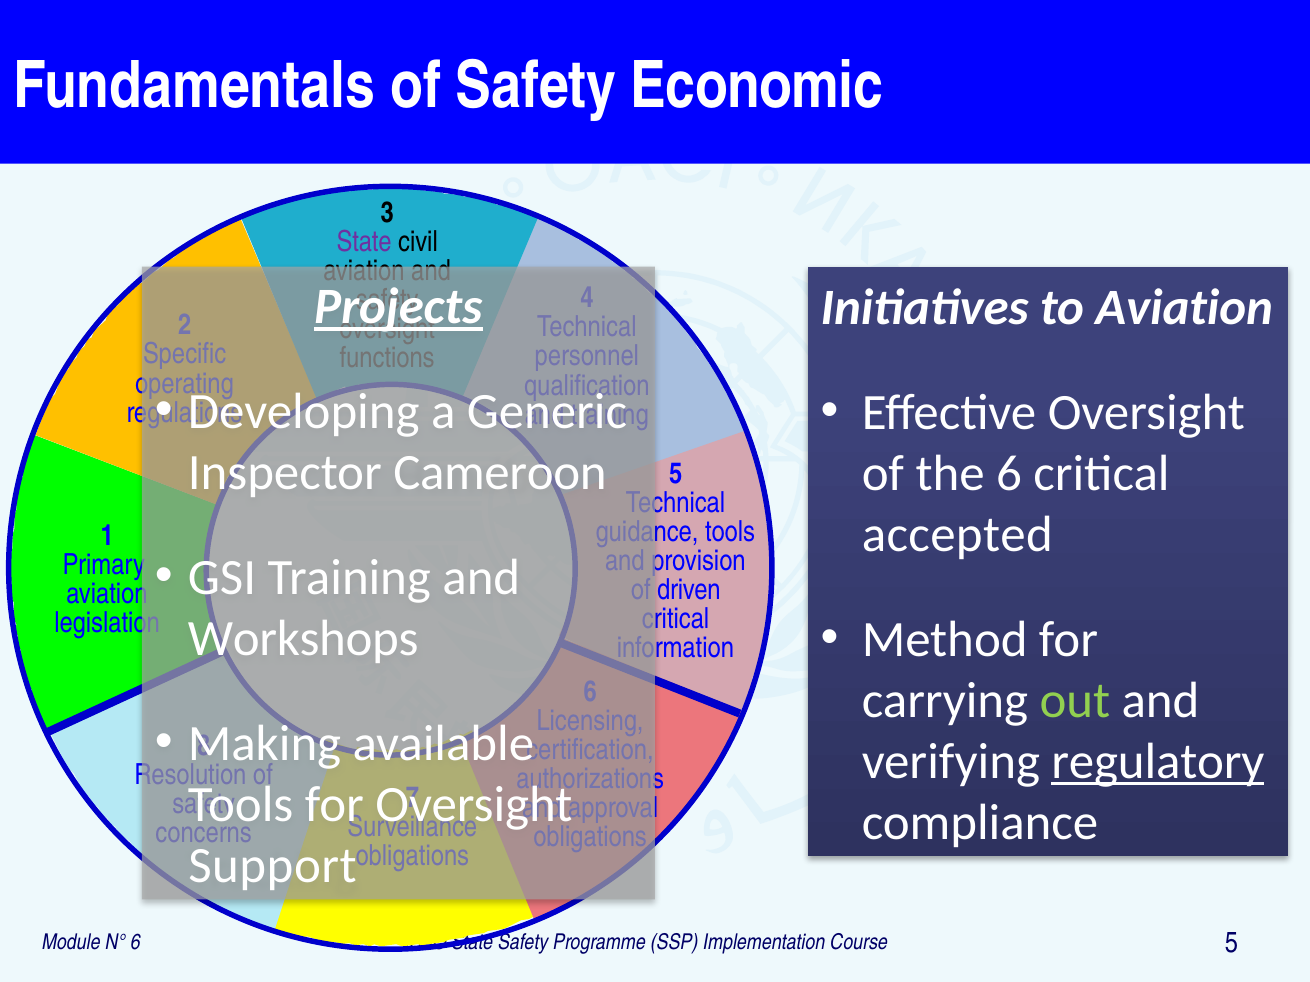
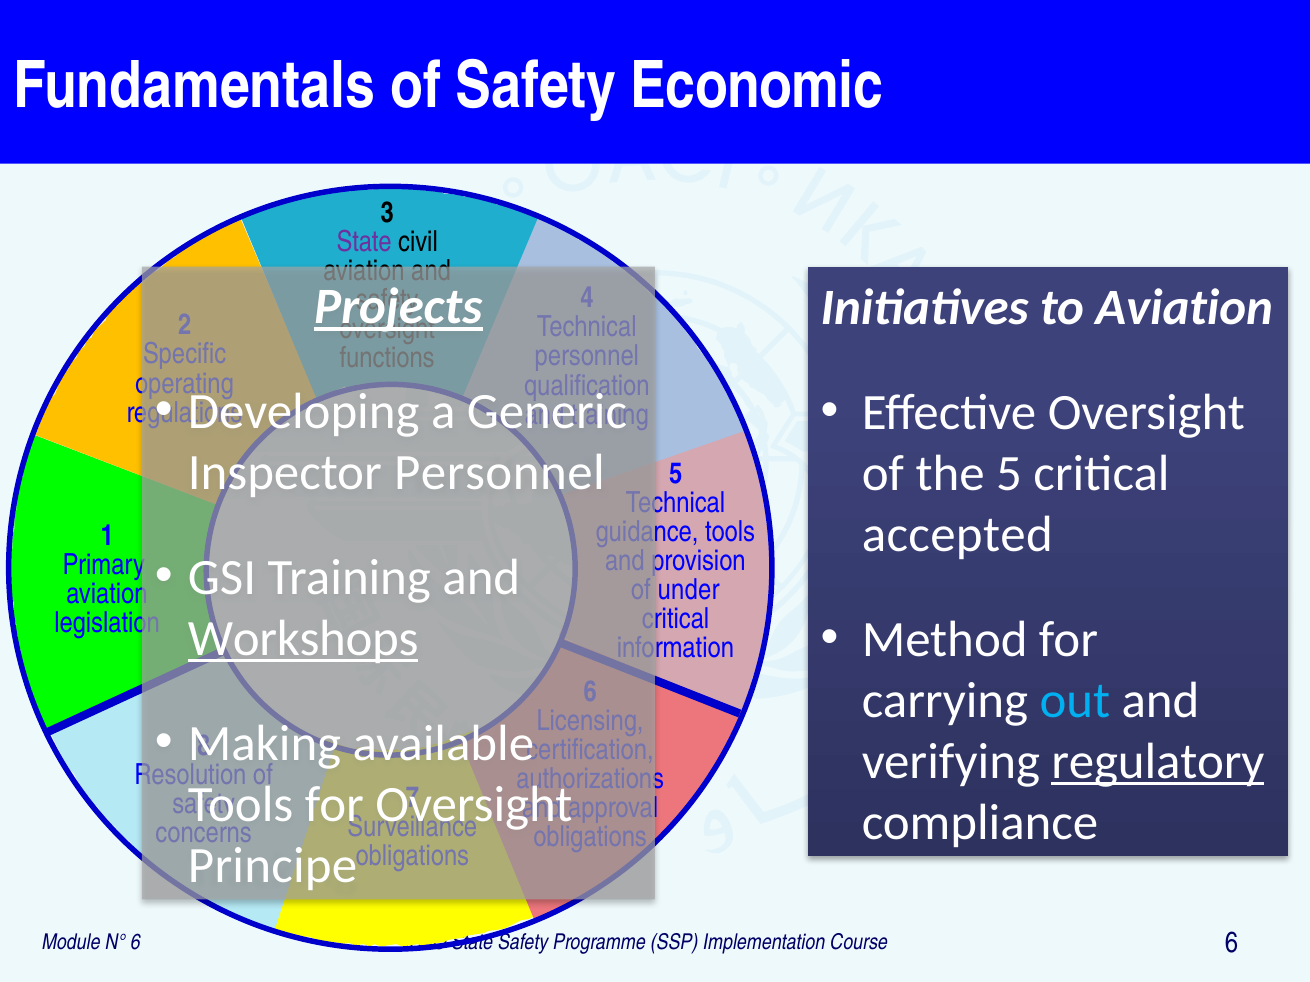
Inspector Cameroon: Cameroon -> Personnel (500, 473)
the 6: 6 -> 5 (1009, 474)
driven: driven -> under (689, 590)
Workshops underline: none -> present (303, 639)
out colour: light green -> light blue (1075, 701)
Support: Support -> Principe (273, 866)
5: 5 -> 6 (1231, 943)
